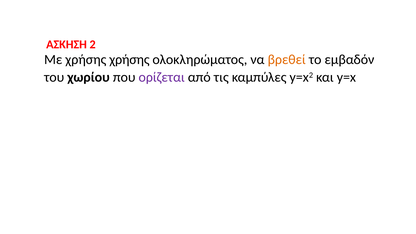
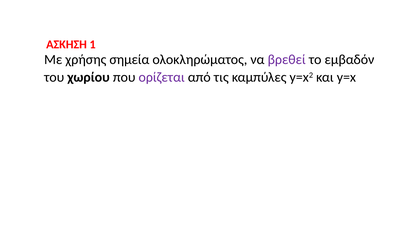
2: 2 -> 1 (93, 45)
χρήσης χρήσης: χρήσης -> σημεία (129, 60)
βρεθεί colour: orange -> purple (287, 60)
